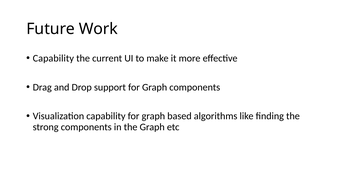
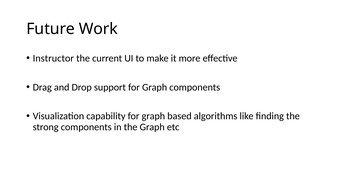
Capability: Capability -> Instructor (53, 58)
